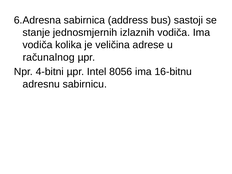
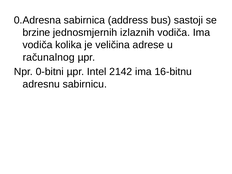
6.Adresna: 6.Adresna -> 0.Adresna (37, 20)
stanje: stanje -> brzine (36, 33)
4-bitni: 4-bitni -> 0-bitni (50, 72)
8056: 8056 -> 2142 (121, 72)
